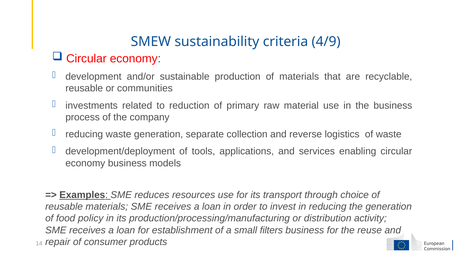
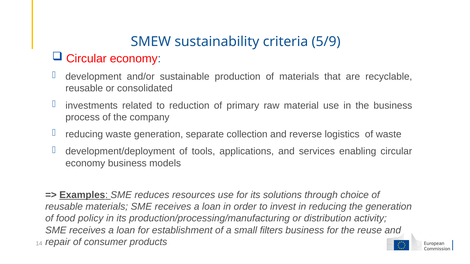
4/9: 4/9 -> 5/9 (326, 42)
communities: communities -> consolidated (145, 88)
transport: transport -> solutions (282, 195)
